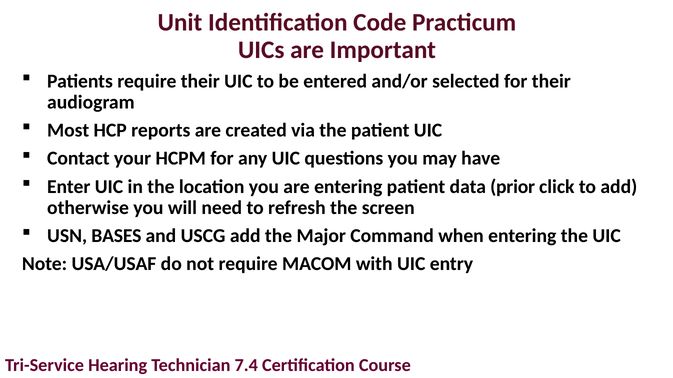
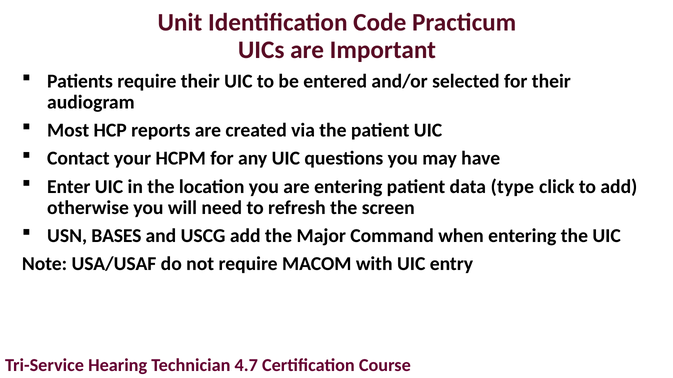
prior: prior -> type (512, 187)
7.4: 7.4 -> 4.7 (246, 366)
